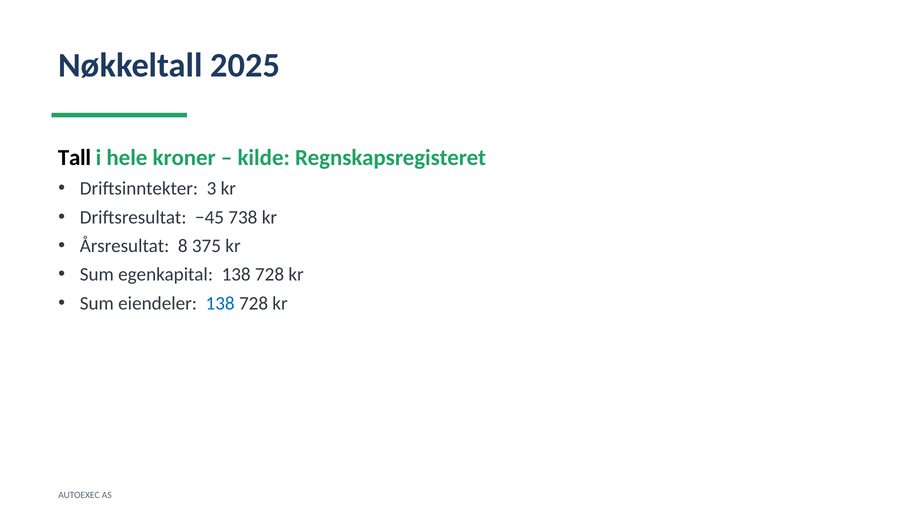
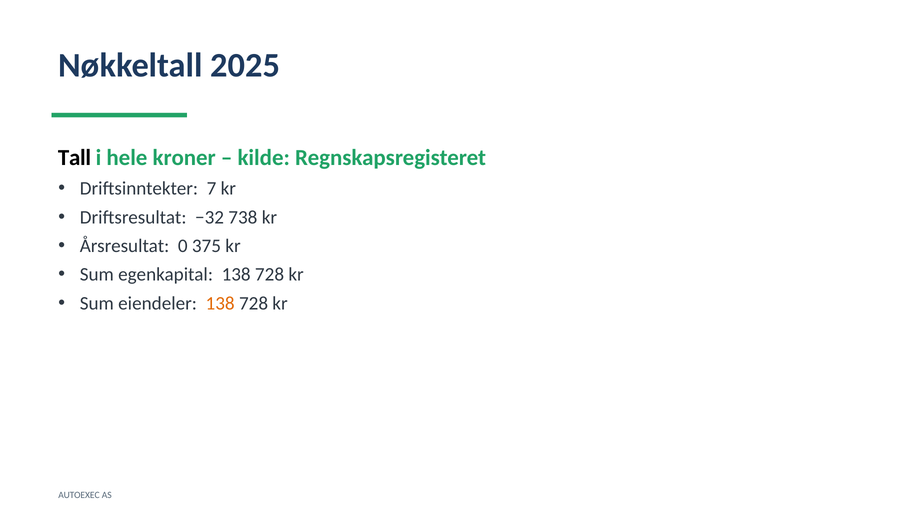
3: 3 -> 7 (211, 189)
−45: −45 -> −32 (210, 217)
8: 8 -> 0 (183, 246)
138 colour: blue -> orange (220, 303)
